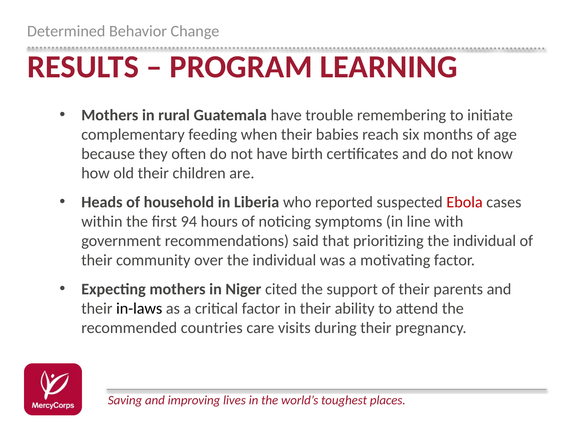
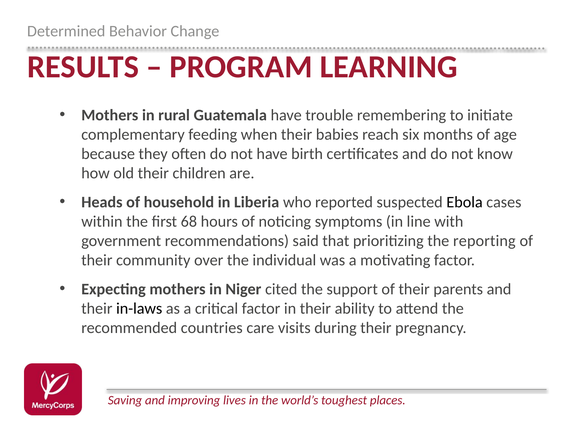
Ebola colour: red -> black (465, 202)
94: 94 -> 68 (189, 222)
prioritizing the individual: individual -> reporting (484, 241)
